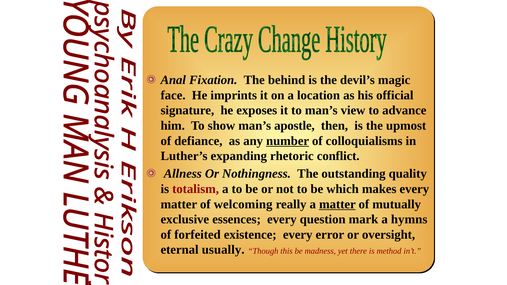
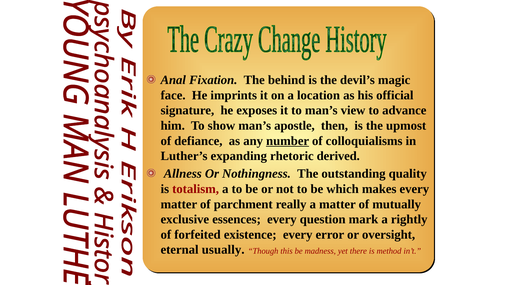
conflict: conflict -> derived (338, 156)
welcoming: welcoming -> parchment (243, 204)
matter underline: present -> none (337, 204)
hymns: hymns -> rightly (409, 220)
